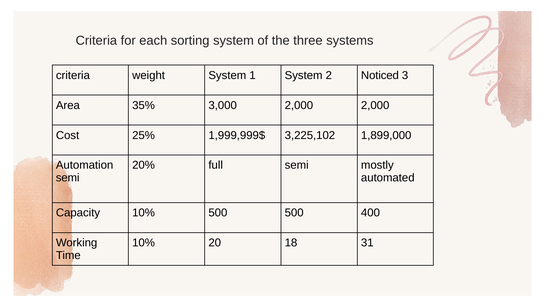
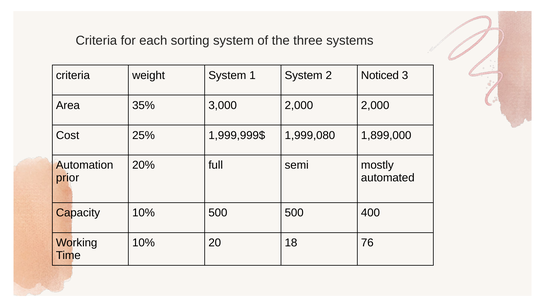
3,225,102: 3,225,102 -> 1,999,080 (310, 135)
semi: semi -> prior (68, 178)
31: 31 -> 76 (367, 242)
